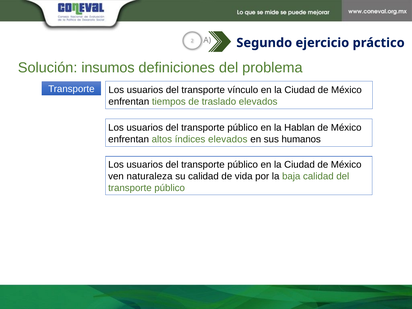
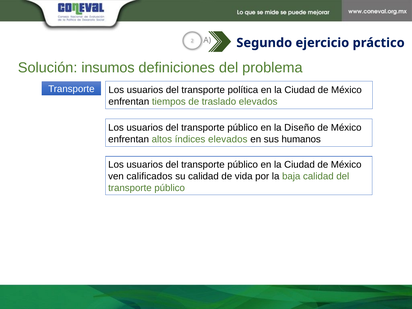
vínculo: vínculo -> política (243, 90)
Hablan: Hablan -> Diseño (299, 128)
naturaleza: naturaleza -> calificados (149, 176)
